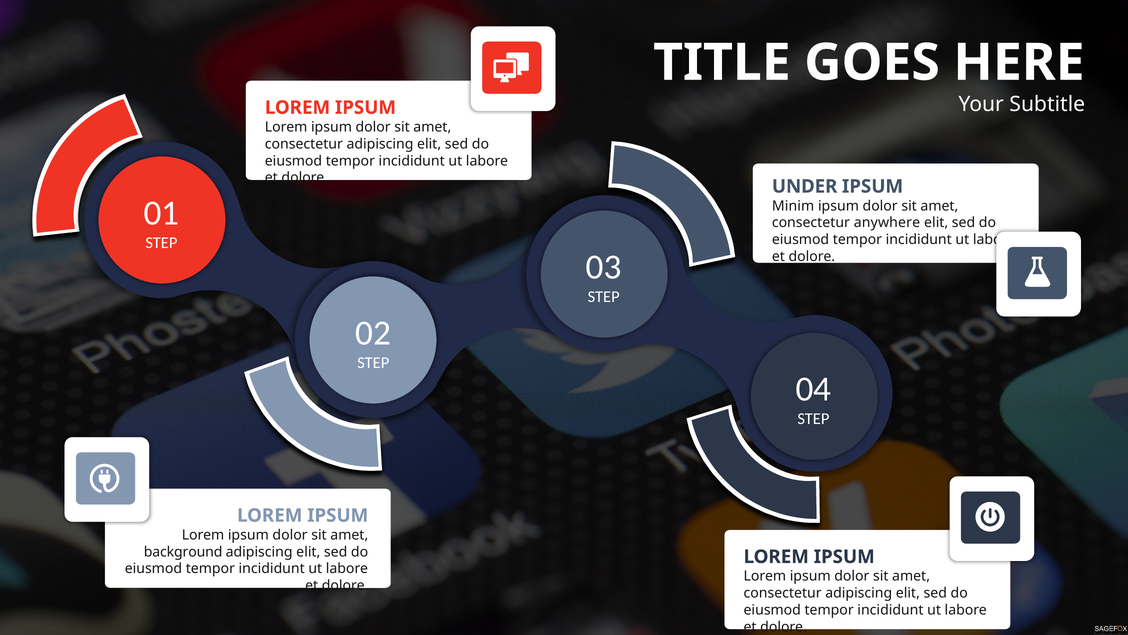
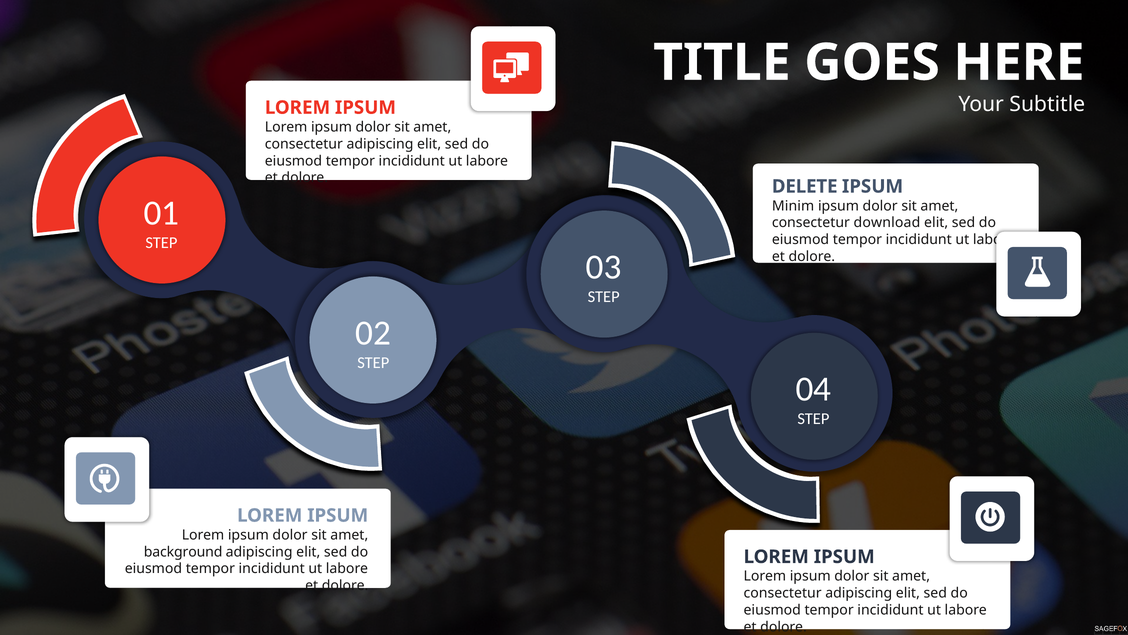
UNDER: UNDER -> DELETE (805, 186)
anywhere: anywhere -> download (887, 223)
